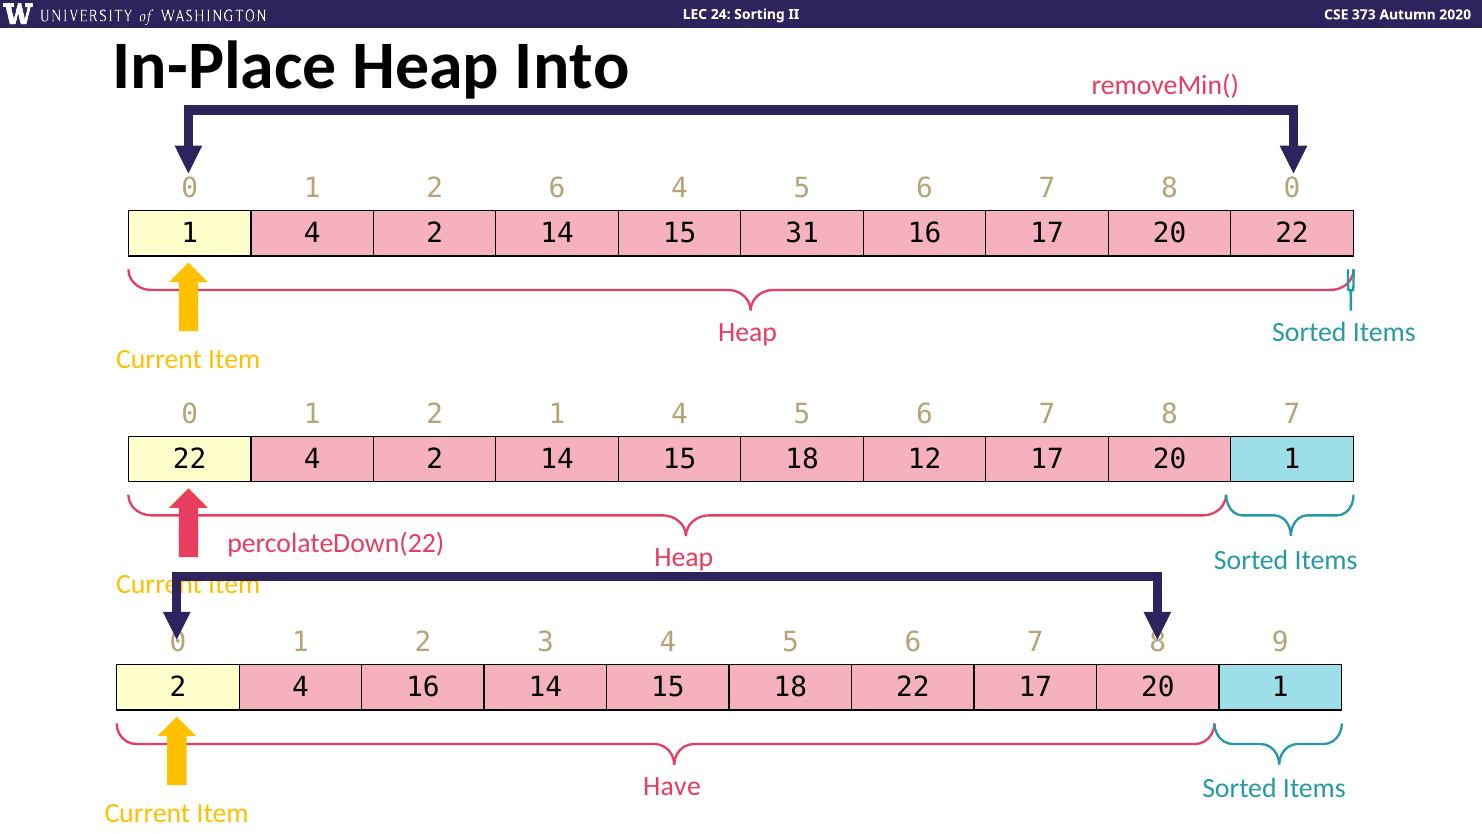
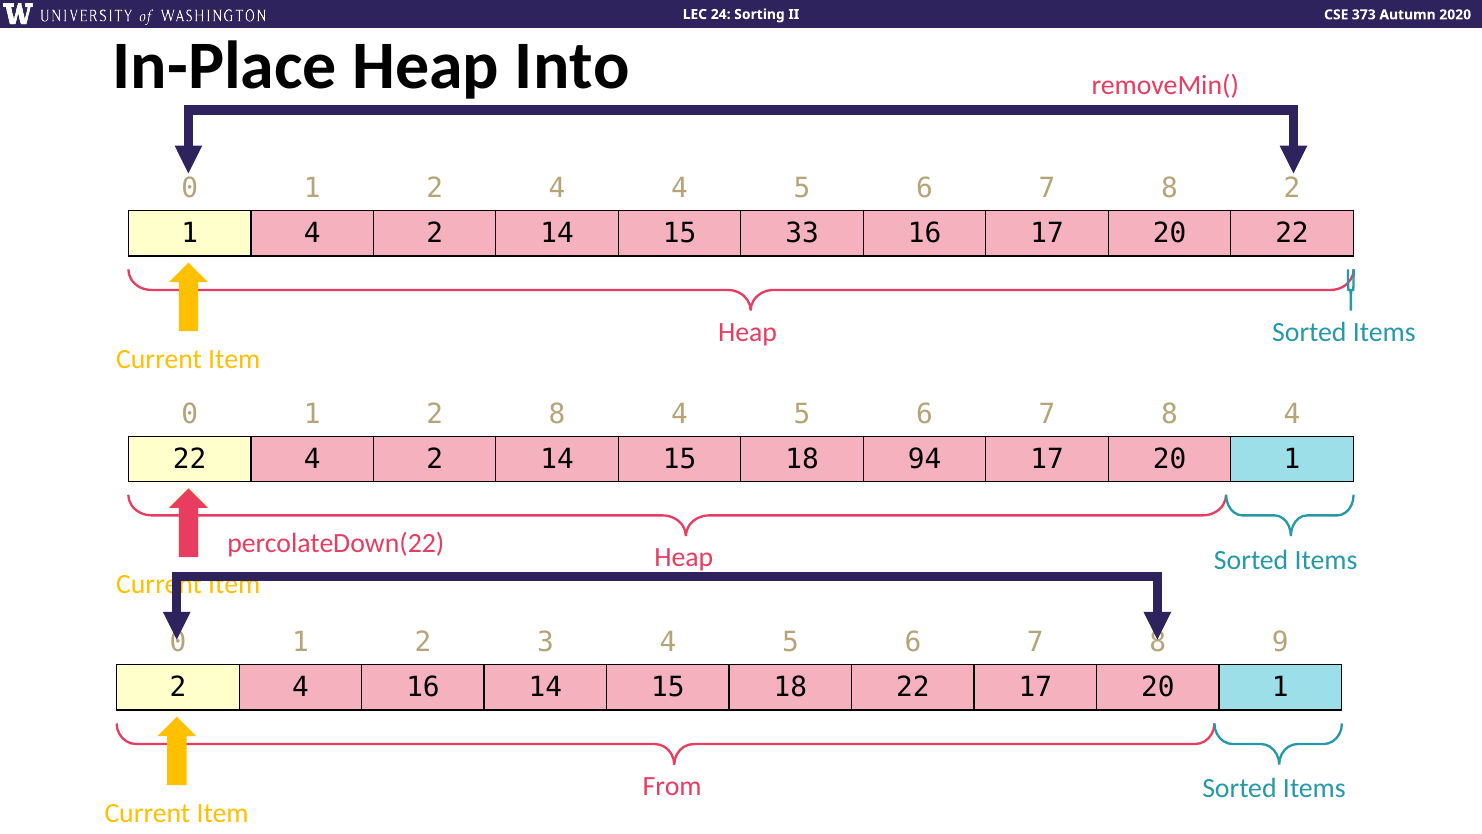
1 2 6: 6 -> 4 (557, 189)
8 0: 0 -> 2 (1292, 189)
31: 31 -> 33 (802, 234)
2 1: 1 -> 8 (557, 414)
7 8 7: 7 -> 4 (1292, 414)
12: 12 -> 94 (925, 459)
Have: Have -> From (672, 786)
